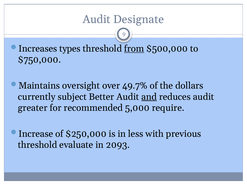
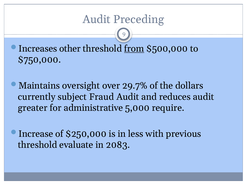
Designate: Designate -> Preceding (139, 19)
types: types -> other (70, 49)
49.7%: 49.7% -> 29.7% (135, 86)
Better: Better -> Fraud (102, 97)
and underline: present -> none (149, 97)
recommended: recommended -> administrative (93, 108)
2093: 2093 -> 2083 (118, 145)
